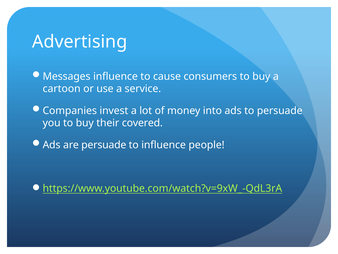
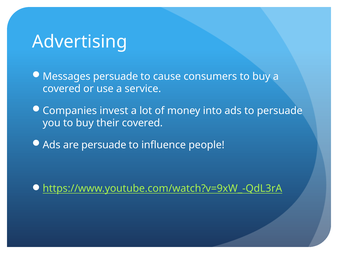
Messages influence: influence -> persuade (116, 76)
cartoon: cartoon -> covered (62, 89)
